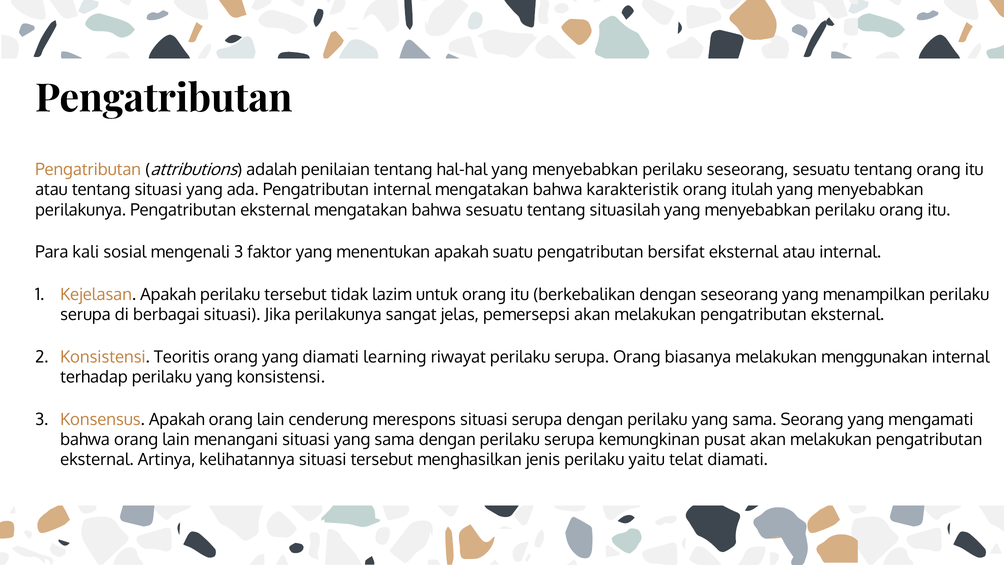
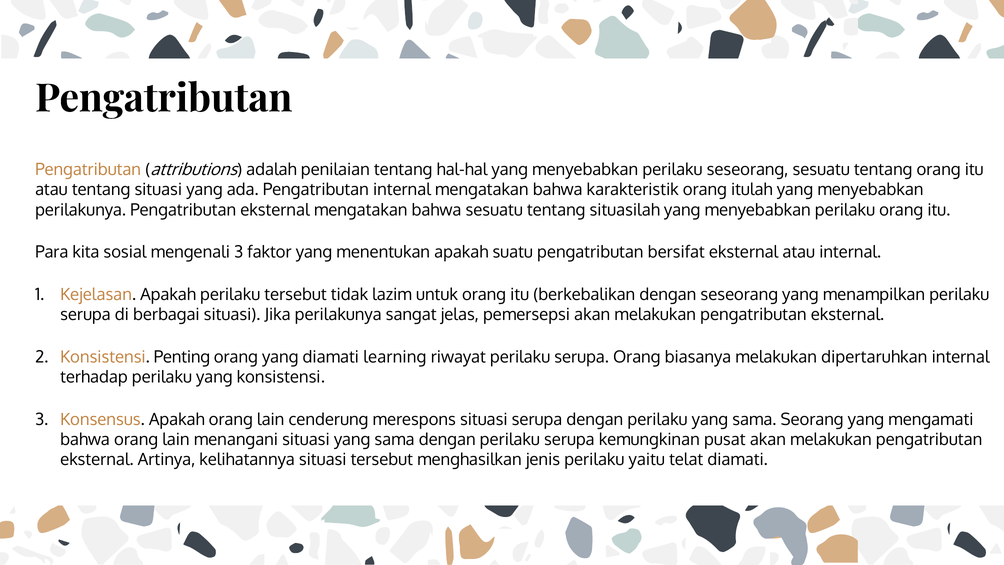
kali: kali -> kita (86, 252)
Teoritis: Teoritis -> Penting (182, 357)
menggunakan: menggunakan -> dipertaruhkan (874, 357)
